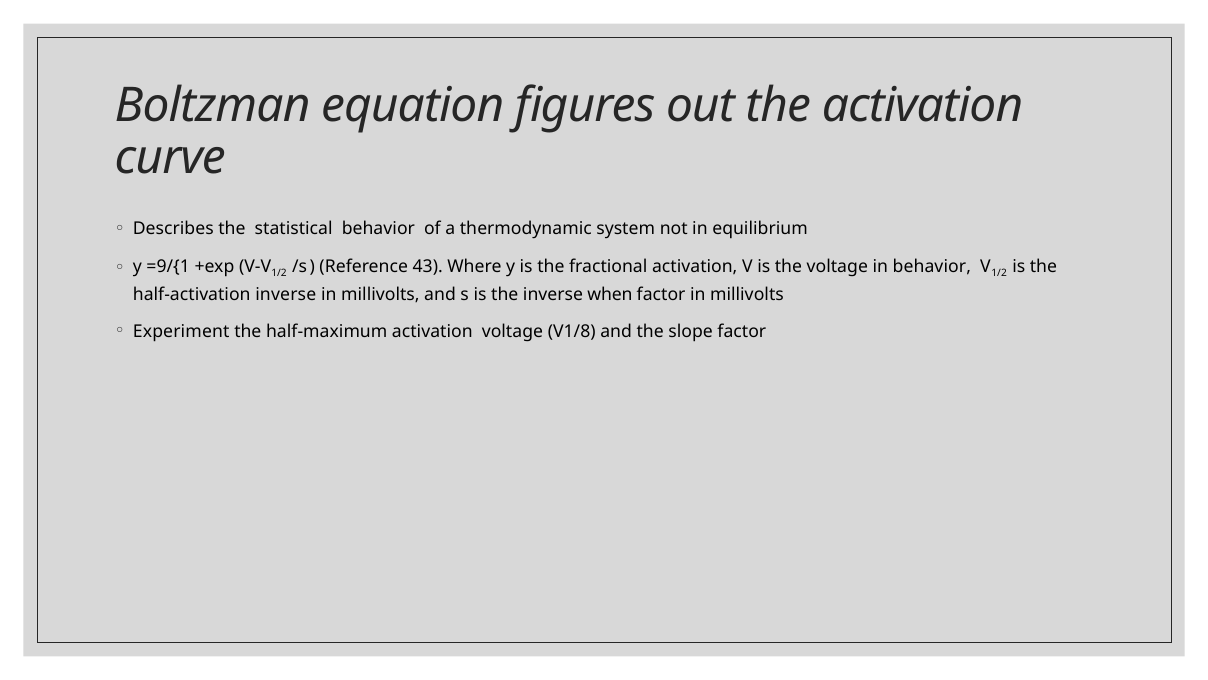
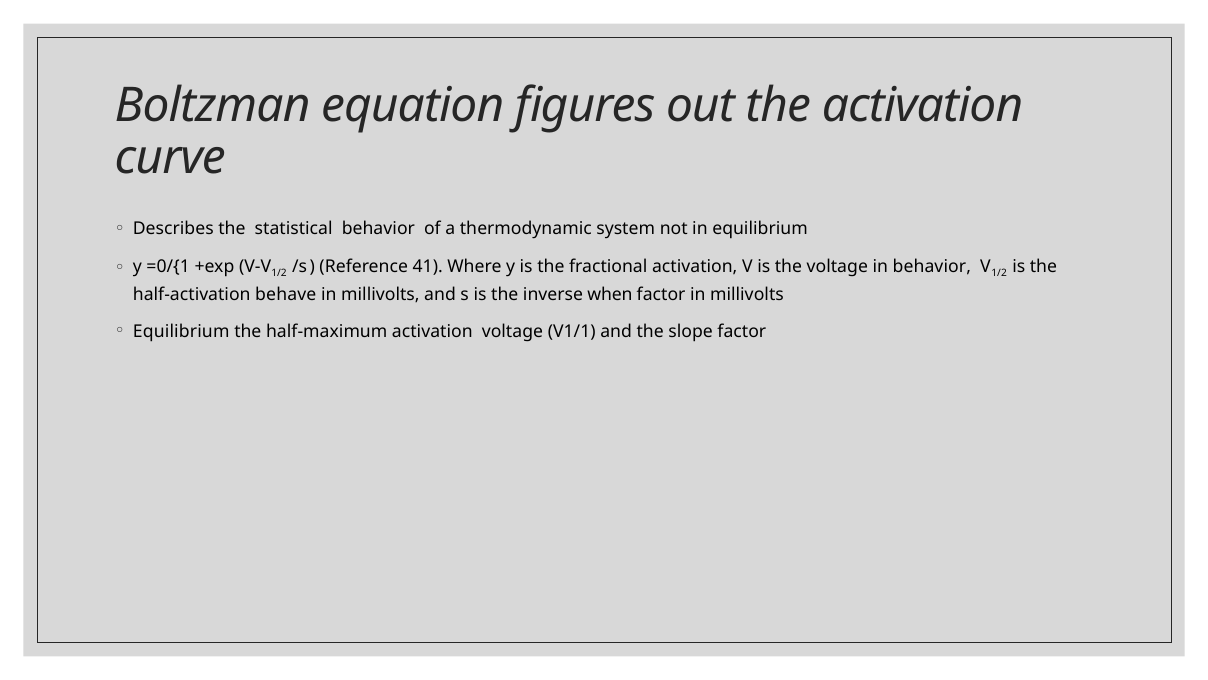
=9/{1: =9/{1 -> =0/{1 (168, 266)
43: 43 -> 41 (428, 266)
half-activation inverse: inverse -> behave (286, 294)
Experiment: Experiment -> Equilibrium (181, 331)
V1/8: V1/8 -> V1/1 (572, 331)
